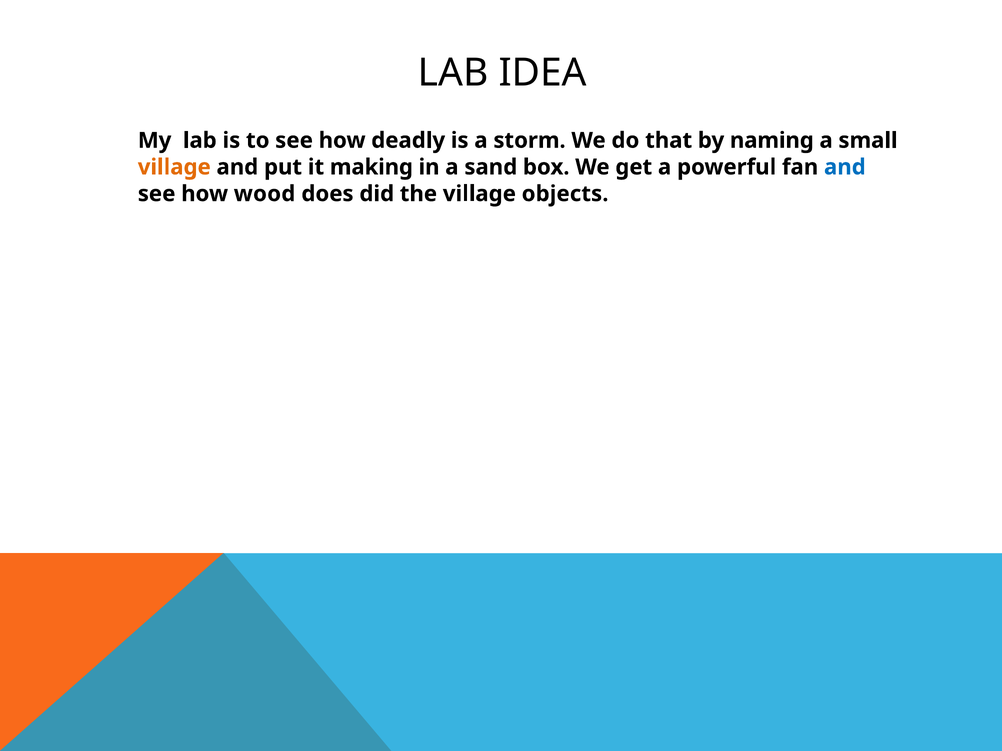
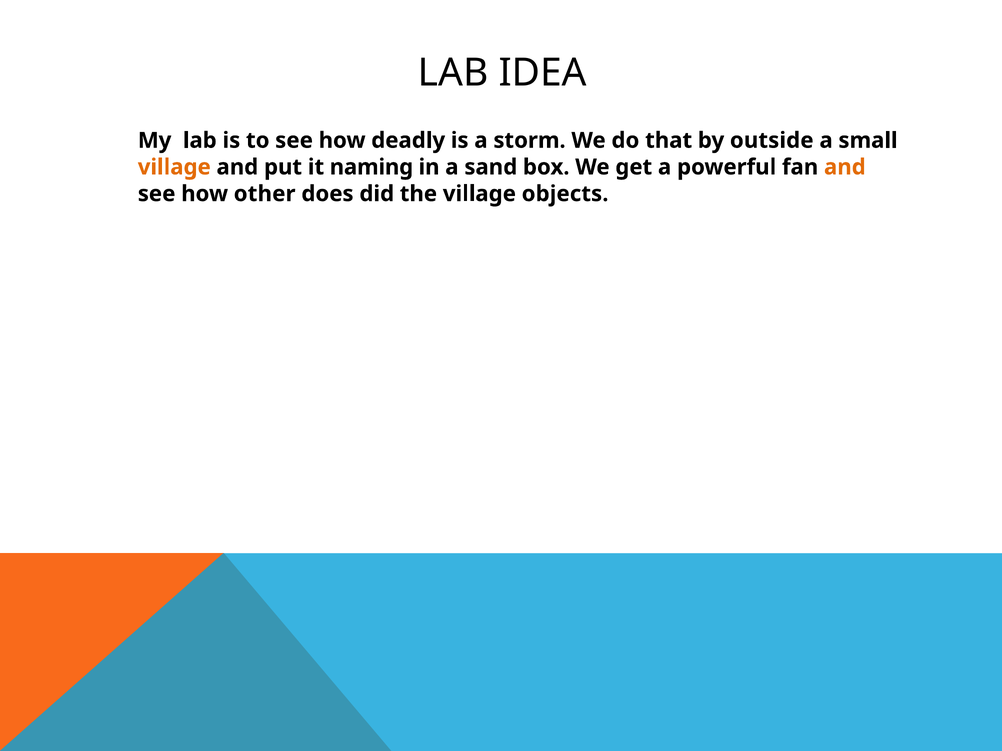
naming: naming -> outside (772, 141)
making: making -> naming (371, 167)
and colour: blue -> orange (845, 167)
wood: wood -> other (265, 194)
